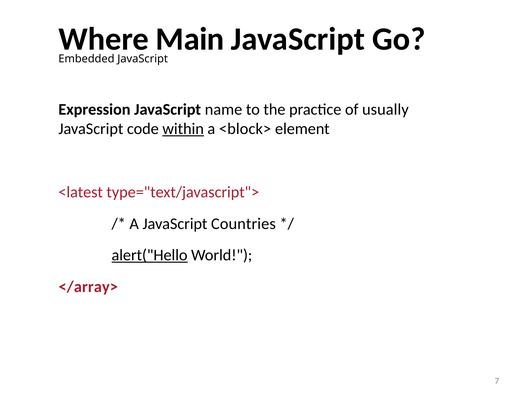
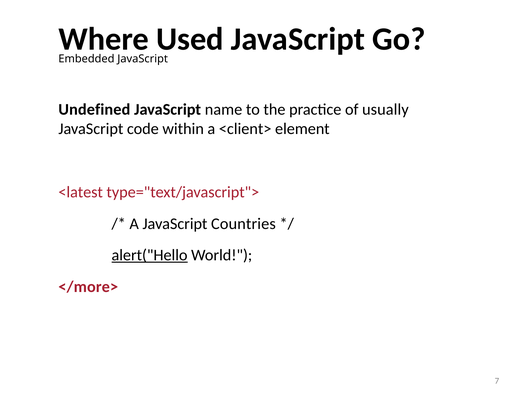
Main: Main -> Used (190, 39)
Expression: Expression -> Undefined (94, 109)
within underline: present -> none (183, 129)
<block>: <block> -> <client> (245, 129)
</array>: </array> -> </more> (88, 286)
